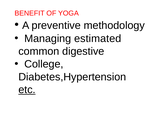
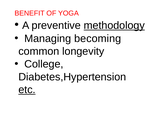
methodology underline: none -> present (114, 25)
estimated: estimated -> becoming (98, 38)
digestive: digestive -> longevity (83, 51)
